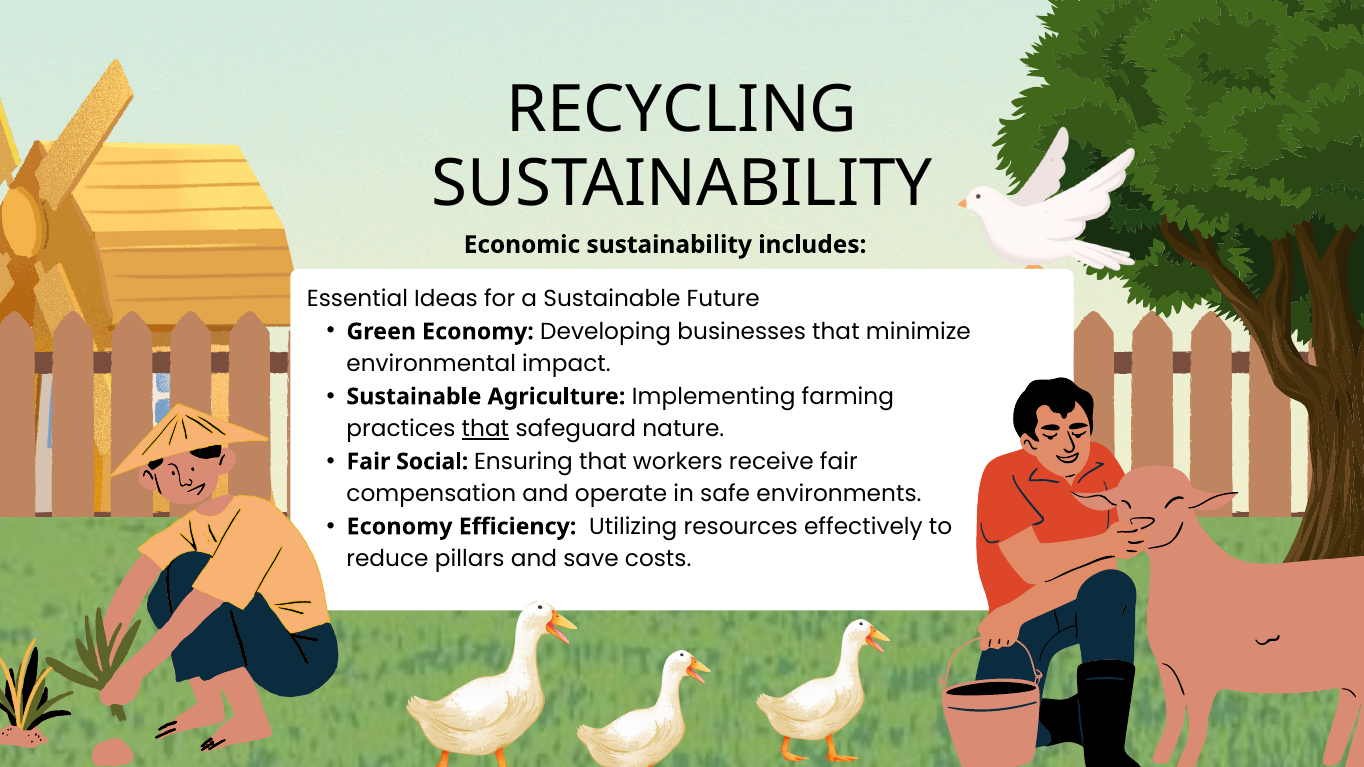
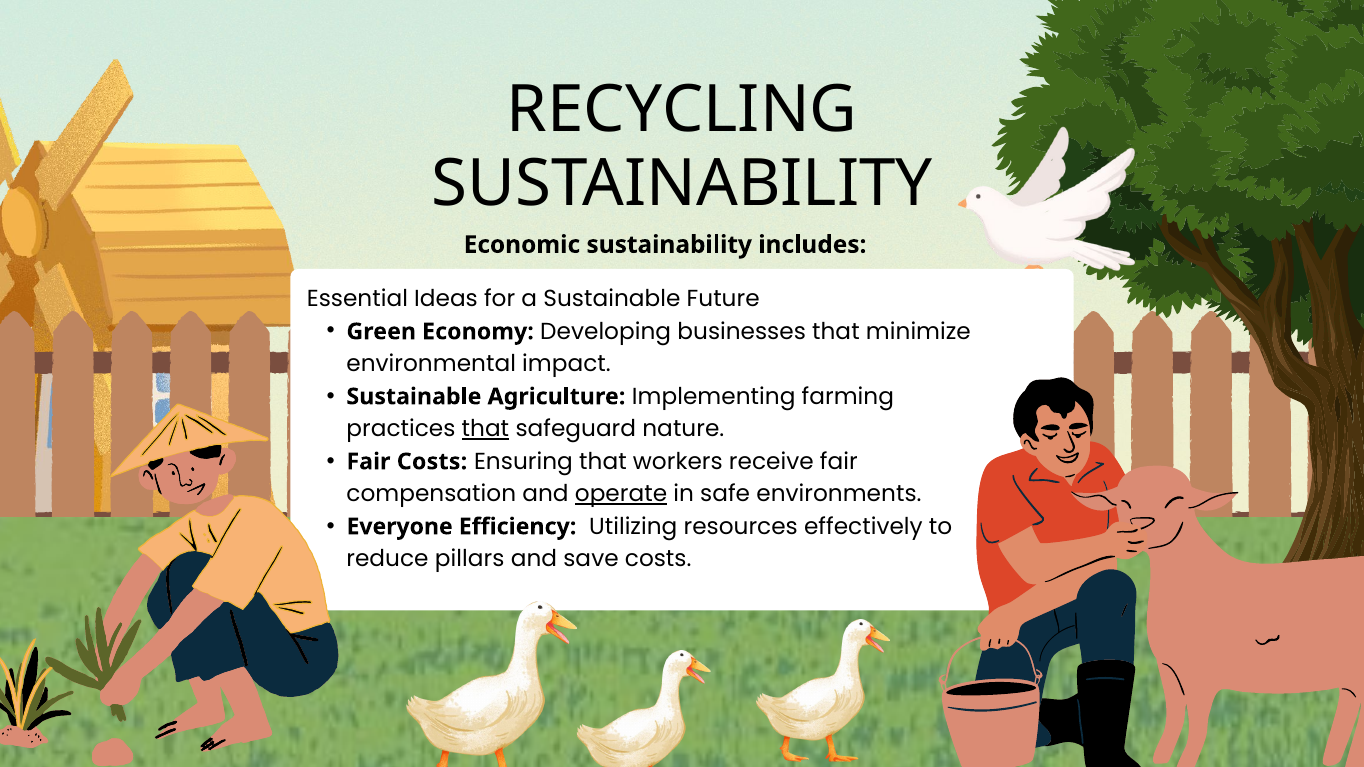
Fair Social: Social -> Costs (432, 462)
operate underline: none -> present (621, 494)
Economy: Economy -> Everyone (400, 527)
